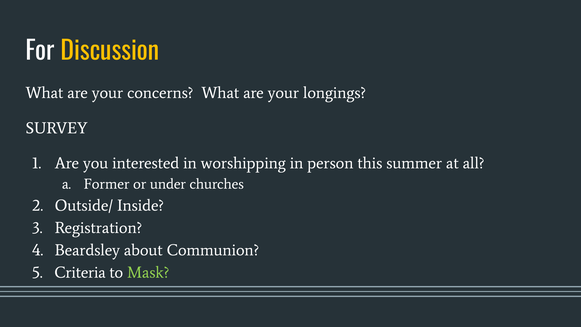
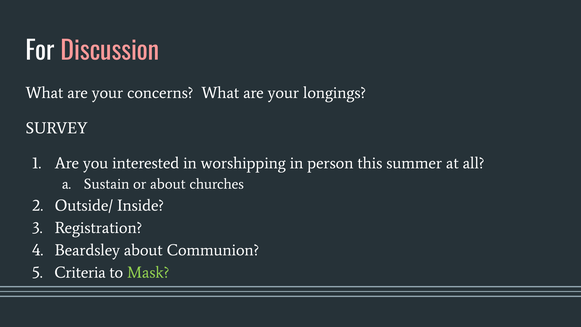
Discussion colour: yellow -> pink (110, 51)
Former: Former -> Sustain (107, 184)
or under: under -> about (168, 184)
